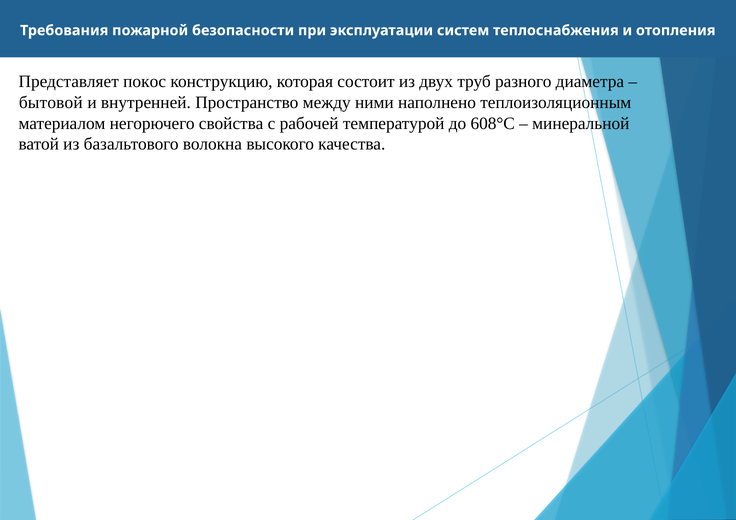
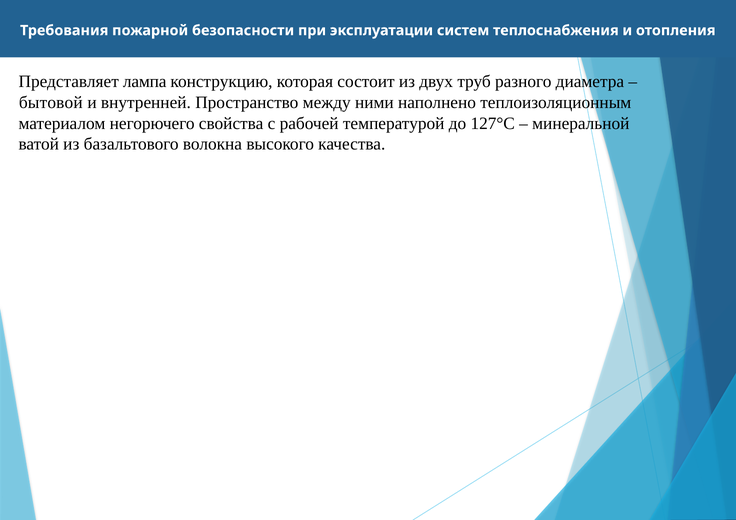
покос: покос -> лампа (145, 82)
608°С: 608°С -> 127°С (493, 123)
